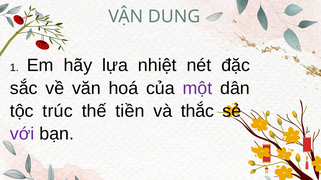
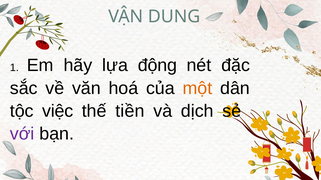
nhiệt: nhiệt -> động (157, 66)
một colour: purple -> orange (197, 88)
trúc: trúc -> việc (58, 111)
thắc: thắc -> dịch (197, 111)
